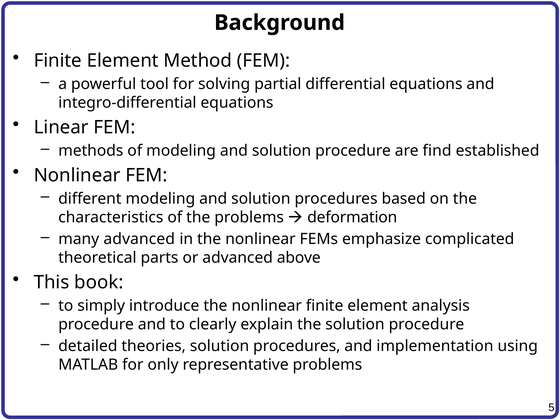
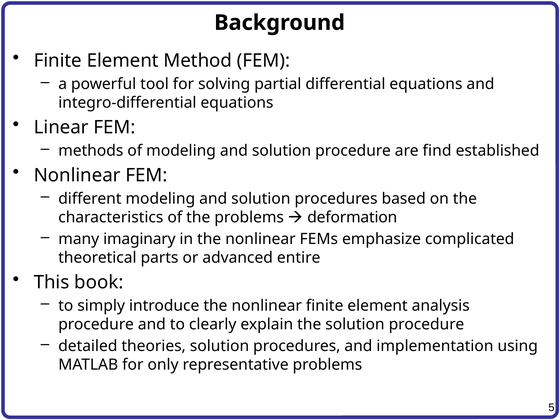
many advanced: advanced -> imaginary (139, 239)
above: above -> entire (299, 258)
